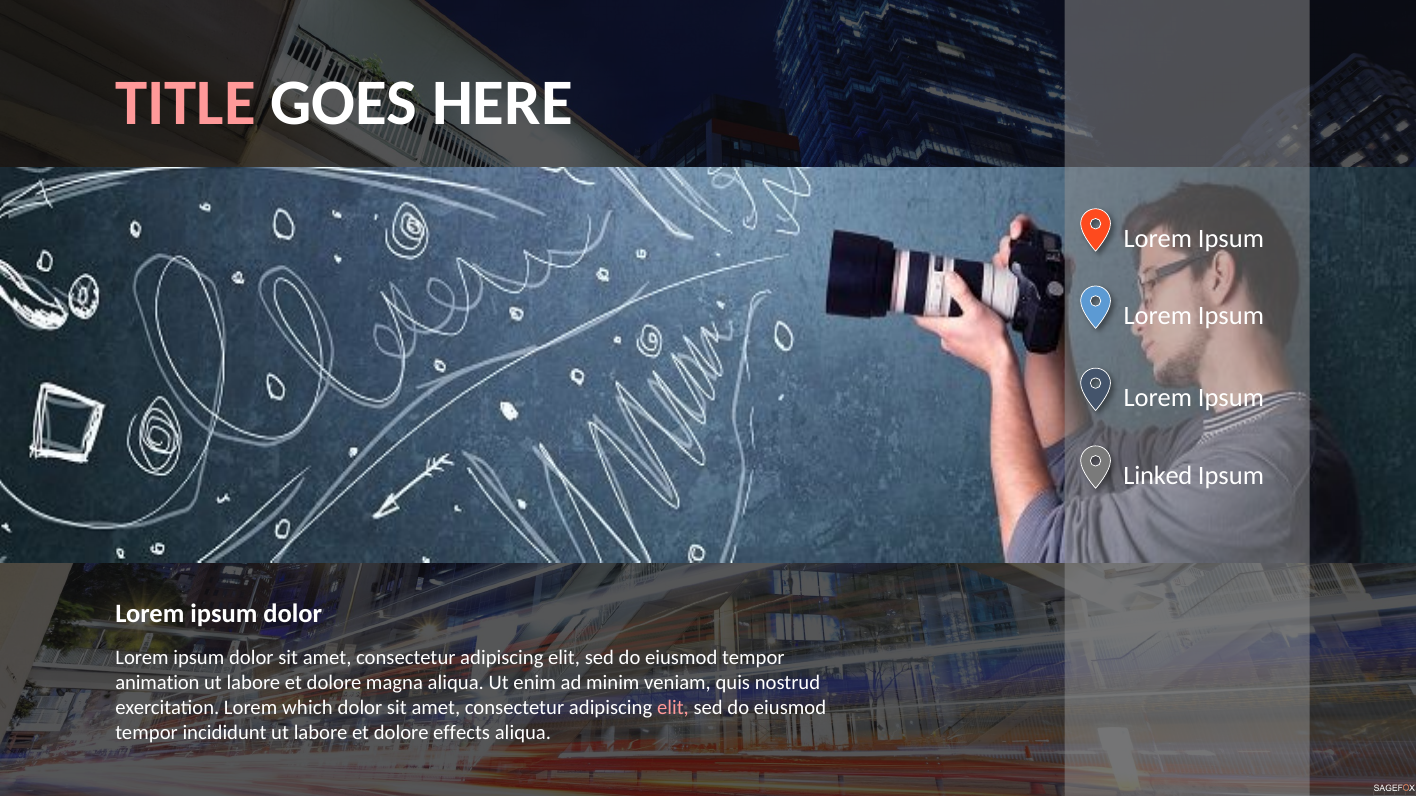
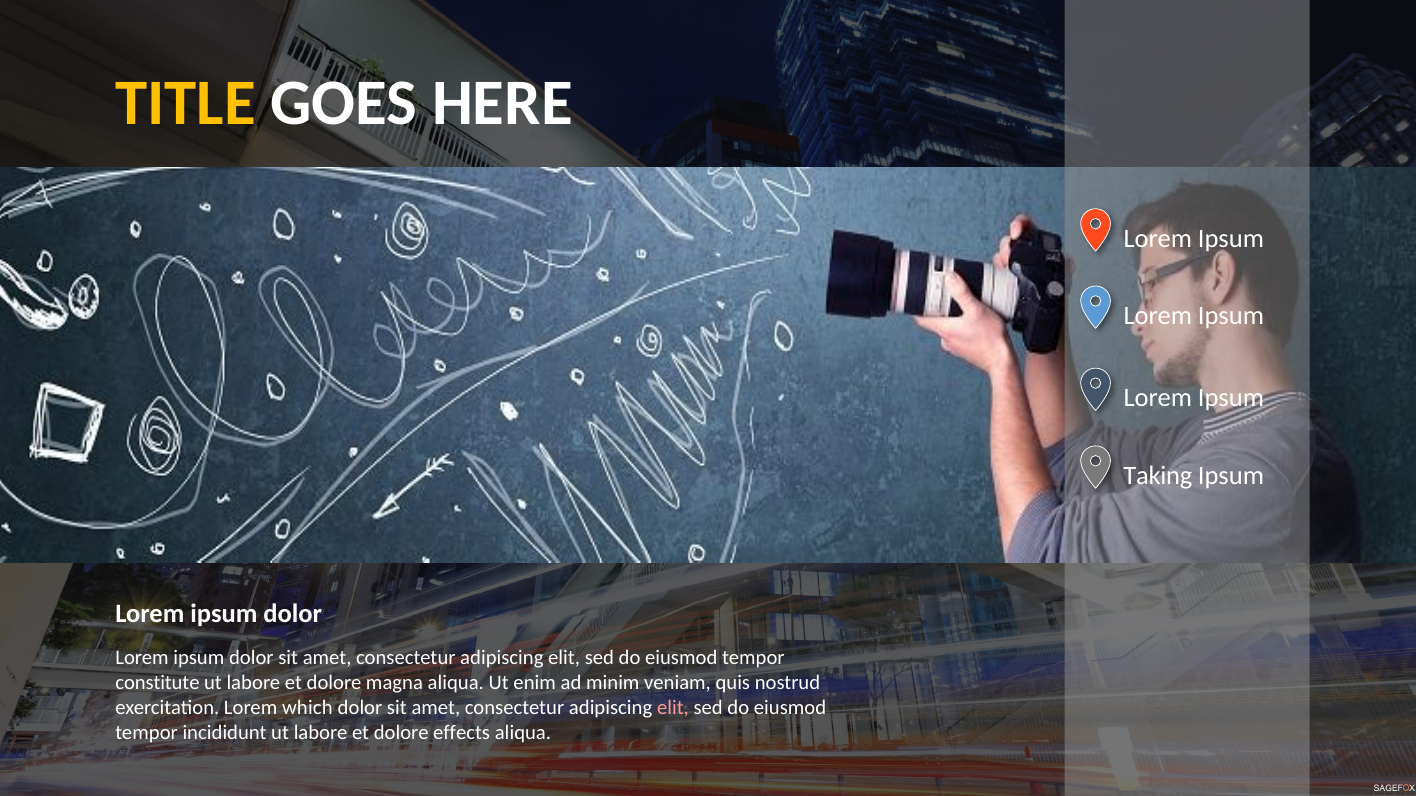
TITLE colour: pink -> yellow (186, 104)
Linked: Linked -> Taking (1158, 476)
animation: animation -> constitute (157, 683)
